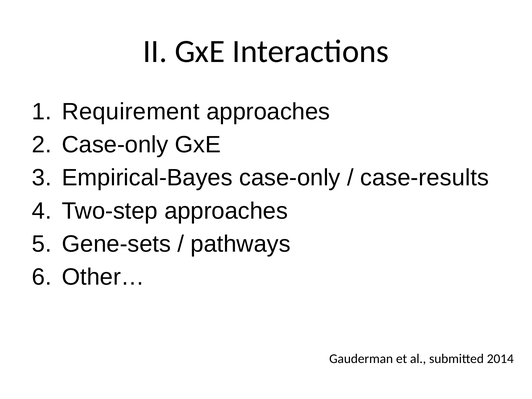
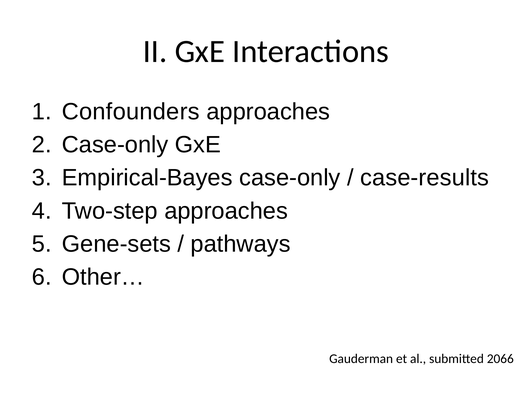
Requirement: Requirement -> Confounders (131, 112)
2014: 2014 -> 2066 (500, 359)
